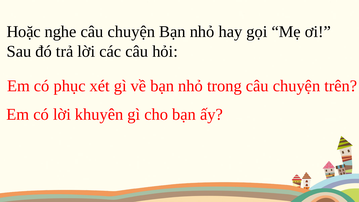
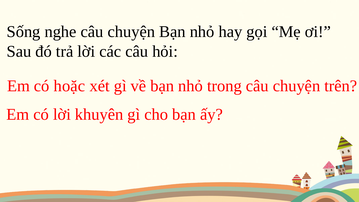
Hoặc: Hoặc -> Sống (24, 32)
phục: phục -> hoặc (69, 86)
